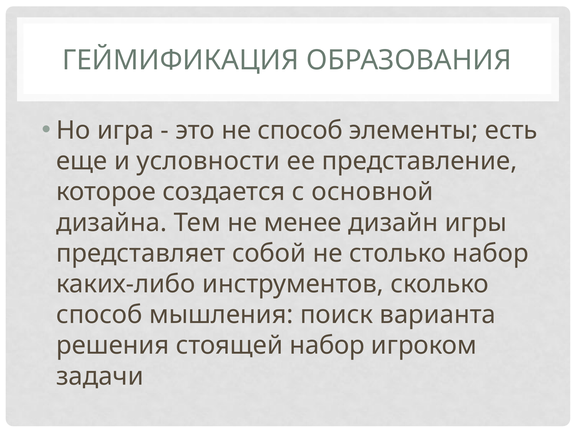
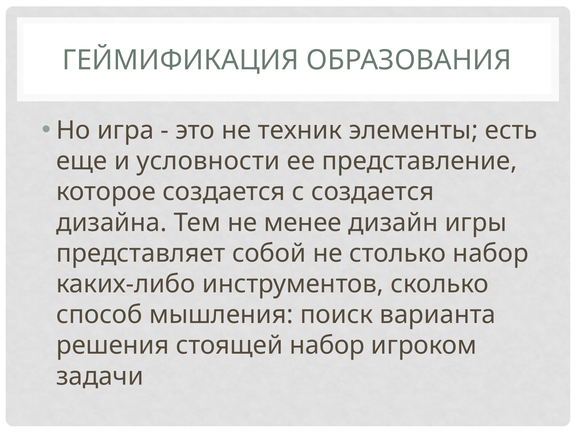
не способ: способ -> техник (300, 130)
с основной: основной -> создается (373, 192)
